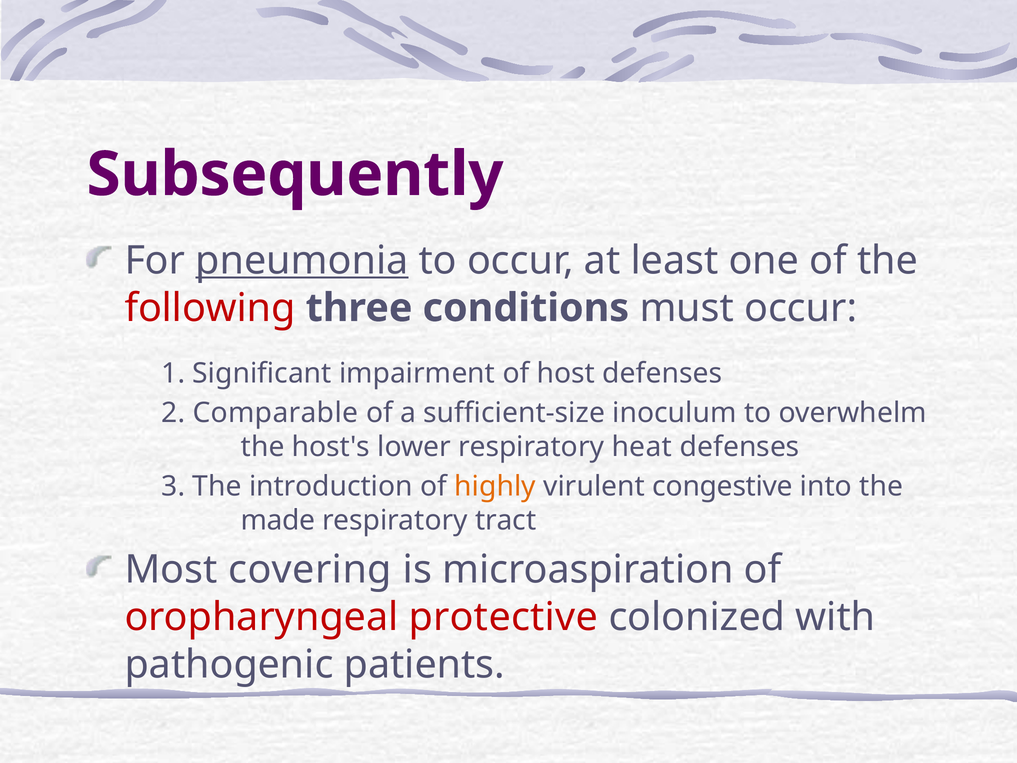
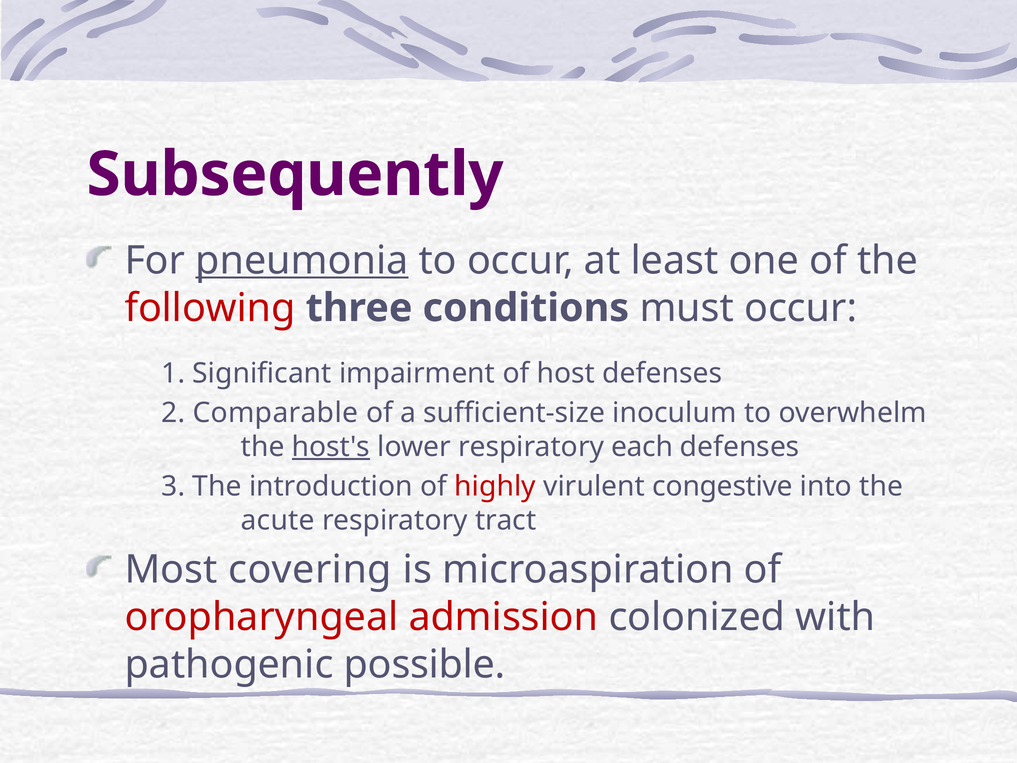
host's underline: none -> present (331, 447)
heat: heat -> each (642, 447)
highly colour: orange -> red (495, 486)
made: made -> acute (278, 520)
protective: protective -> admission (503, 617)
patients: patients -> possible (425, 665)
